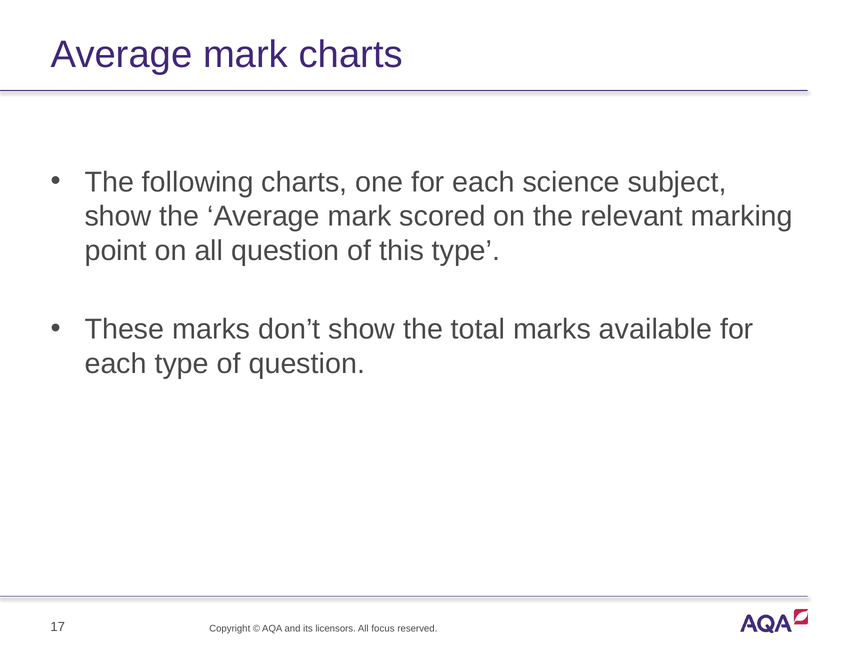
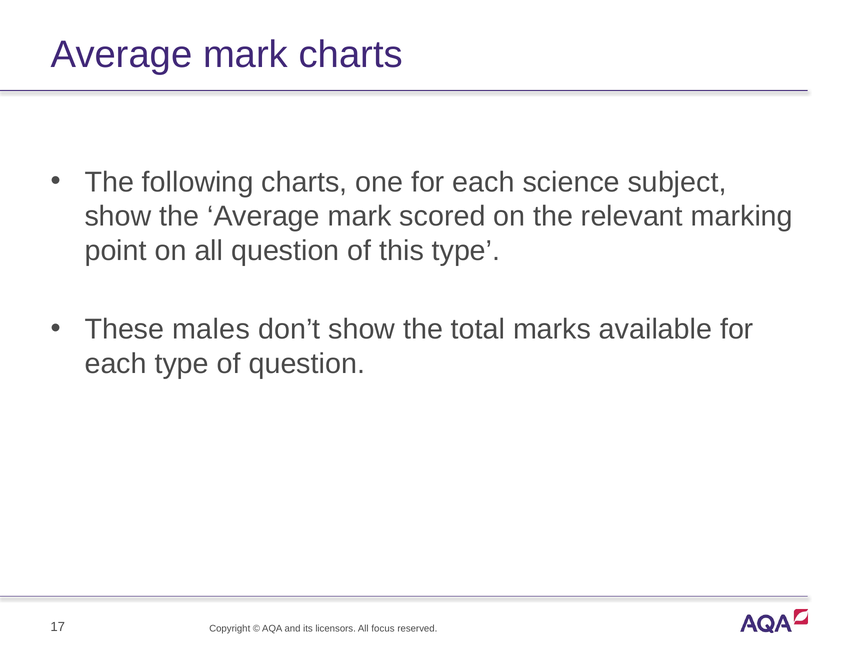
These marks: marks -> males (211, 329)
